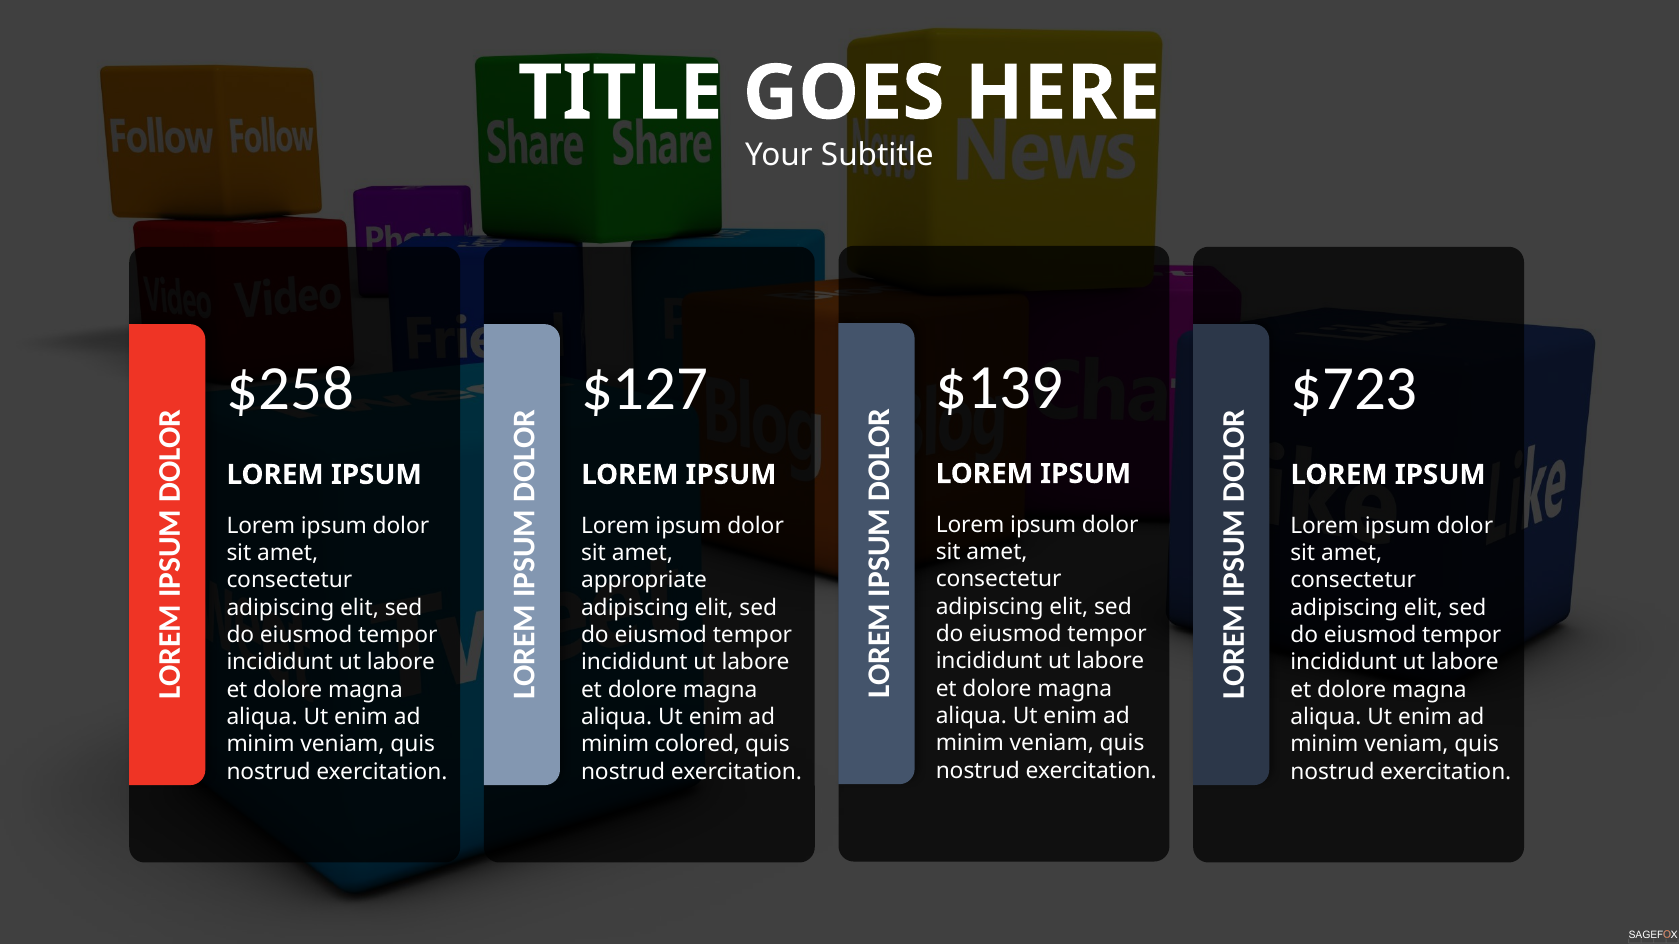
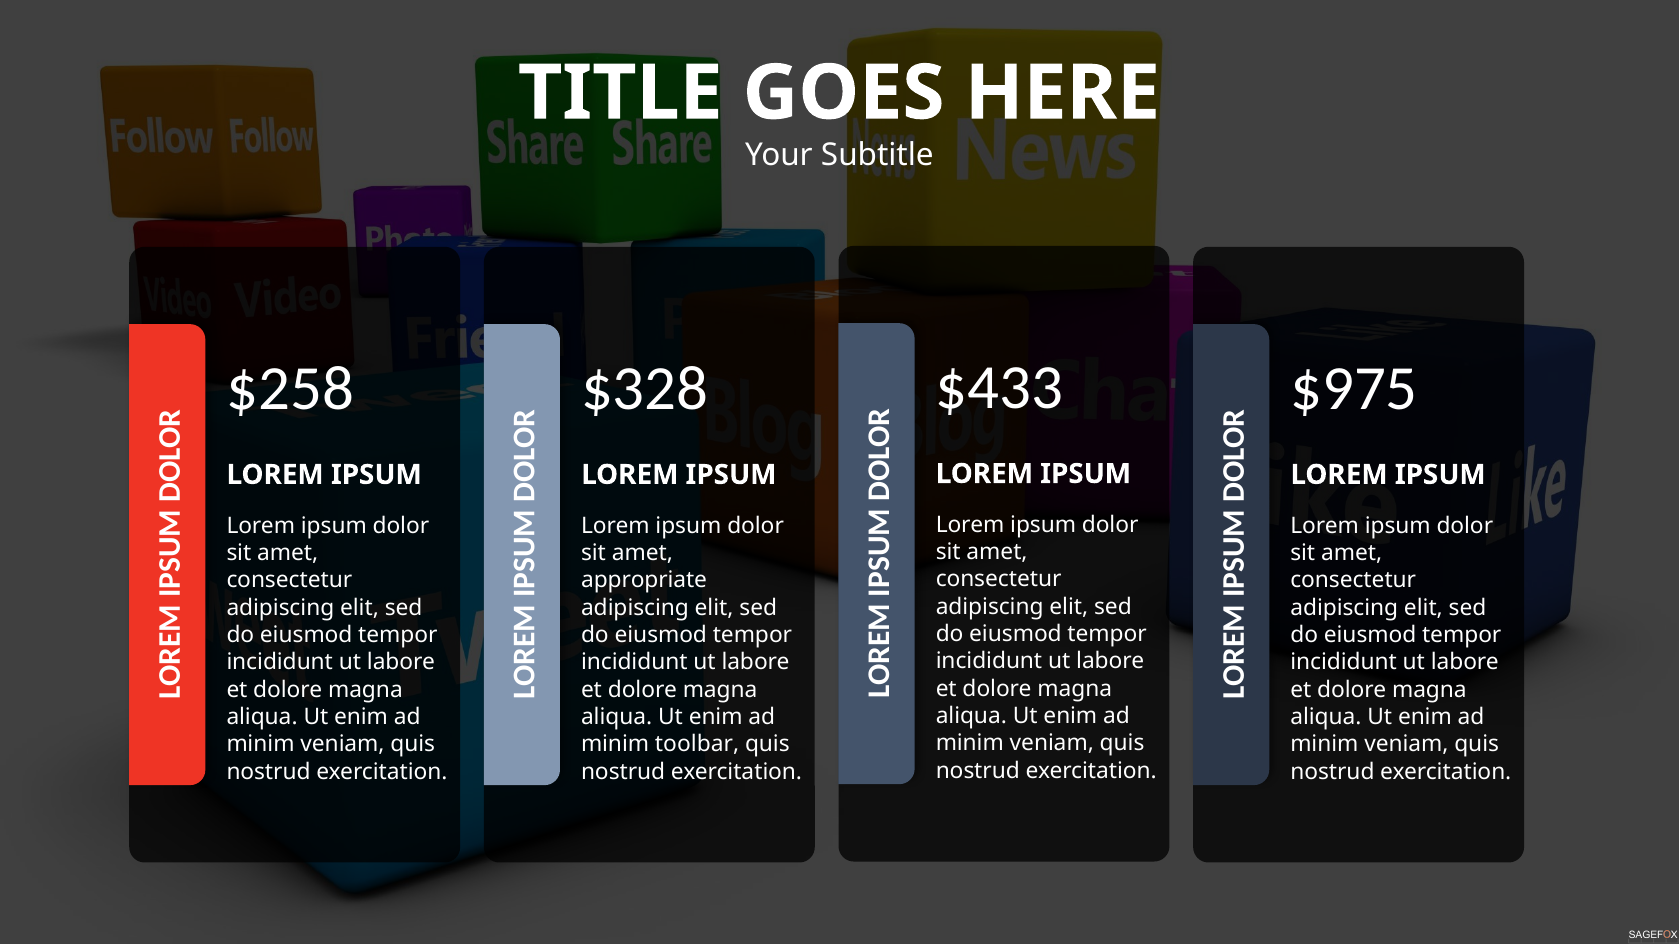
$139: $139 -> $433 (1000, 388)
$127: $127 -> $328 (645, 389)
$723: $723 -> $975 (1354, 389)
colored: colored -> toolbar (697, 745)
